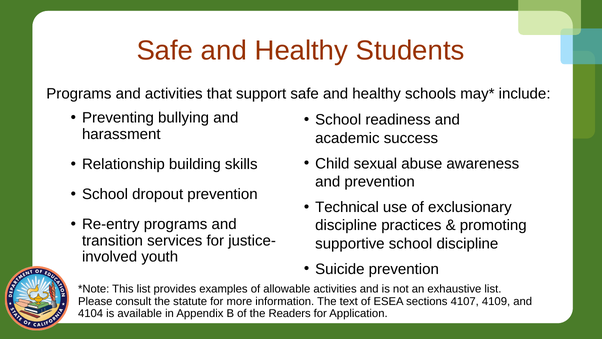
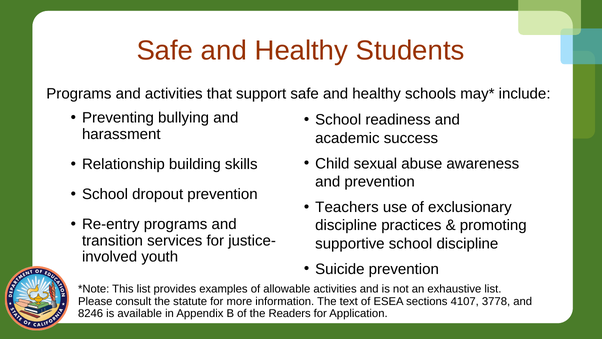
Technical: Technical -> Teachers (347, 207)
4109: 4109 -> 3778 (496, 301)
4104: 4104 -> 8246 (91, 313)
